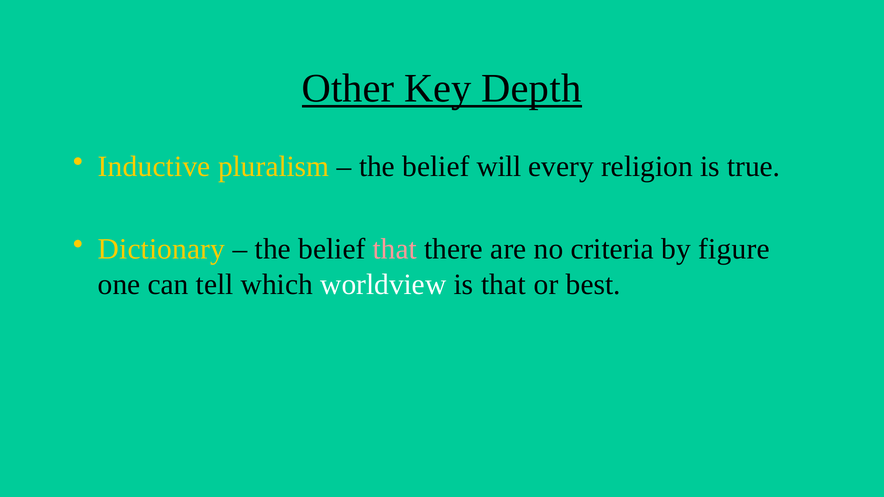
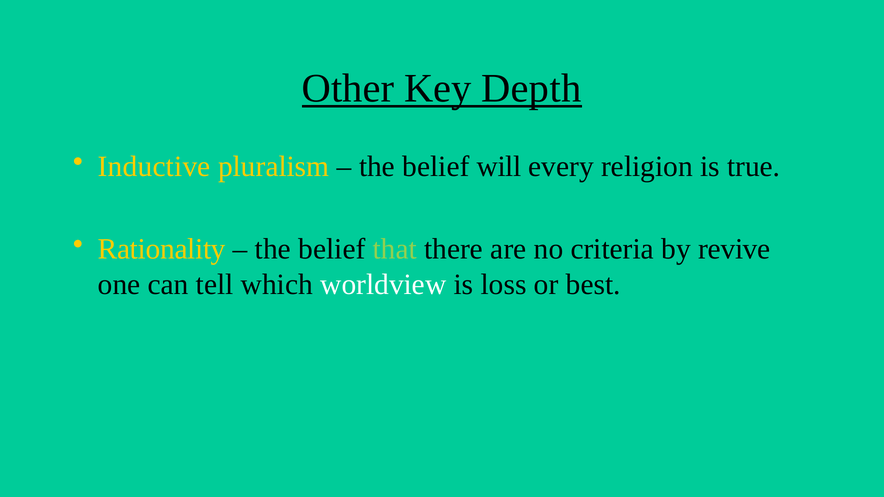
Dictionary: Dictionary -> Rationality (162, 249)
that colour: pink -> light green (395, 249)
figure: figure -> revive (734, 249)
is that: that -> loss (504, 285)
